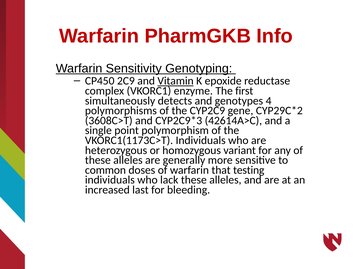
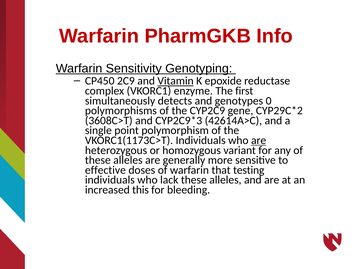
4: 4 -> 0 (269, 101)
are underline: none -> present (259, 140)
common: common -> effective (105, 170)
last: last -> this (141, 190)
